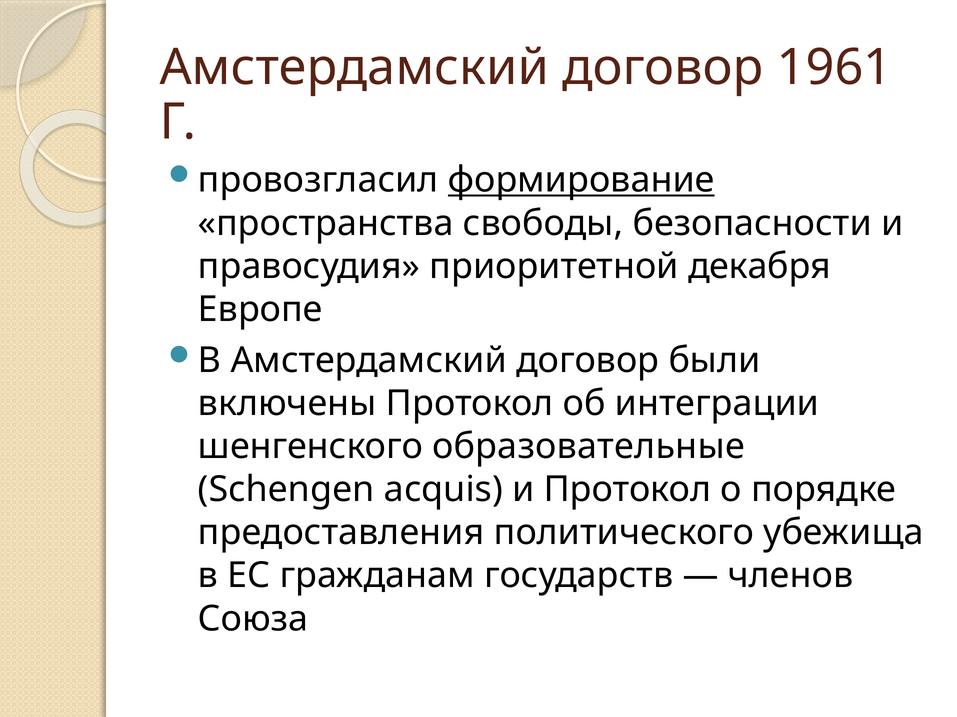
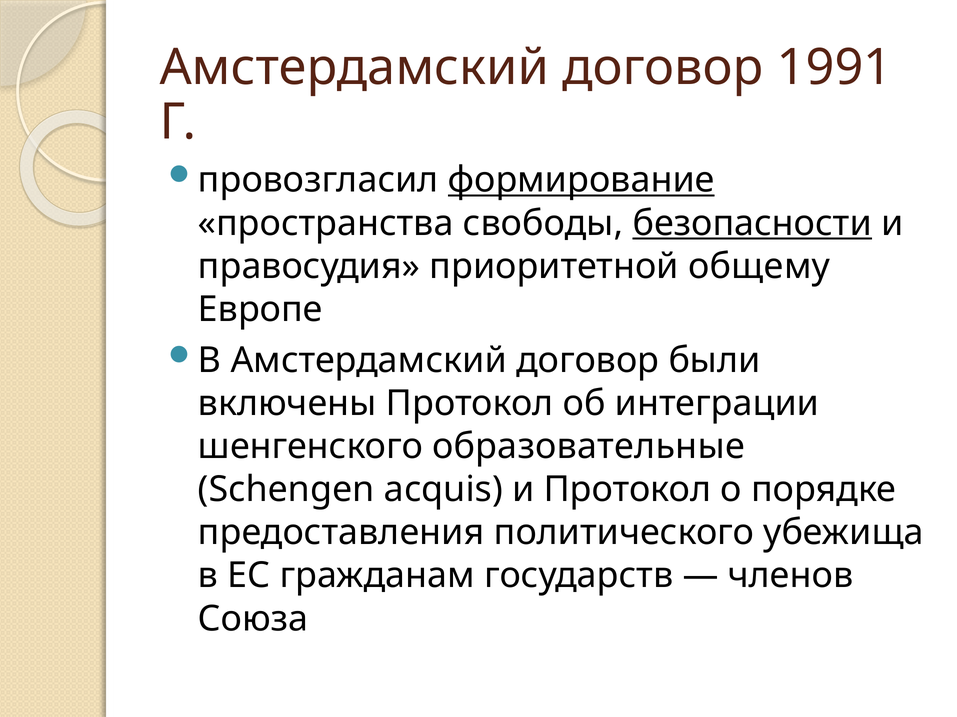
1961: 1961 -> 1991 (835, 68)
безопасности underline: none -> present (752, 223)
декабря: декабря -> общему (759, 267)
